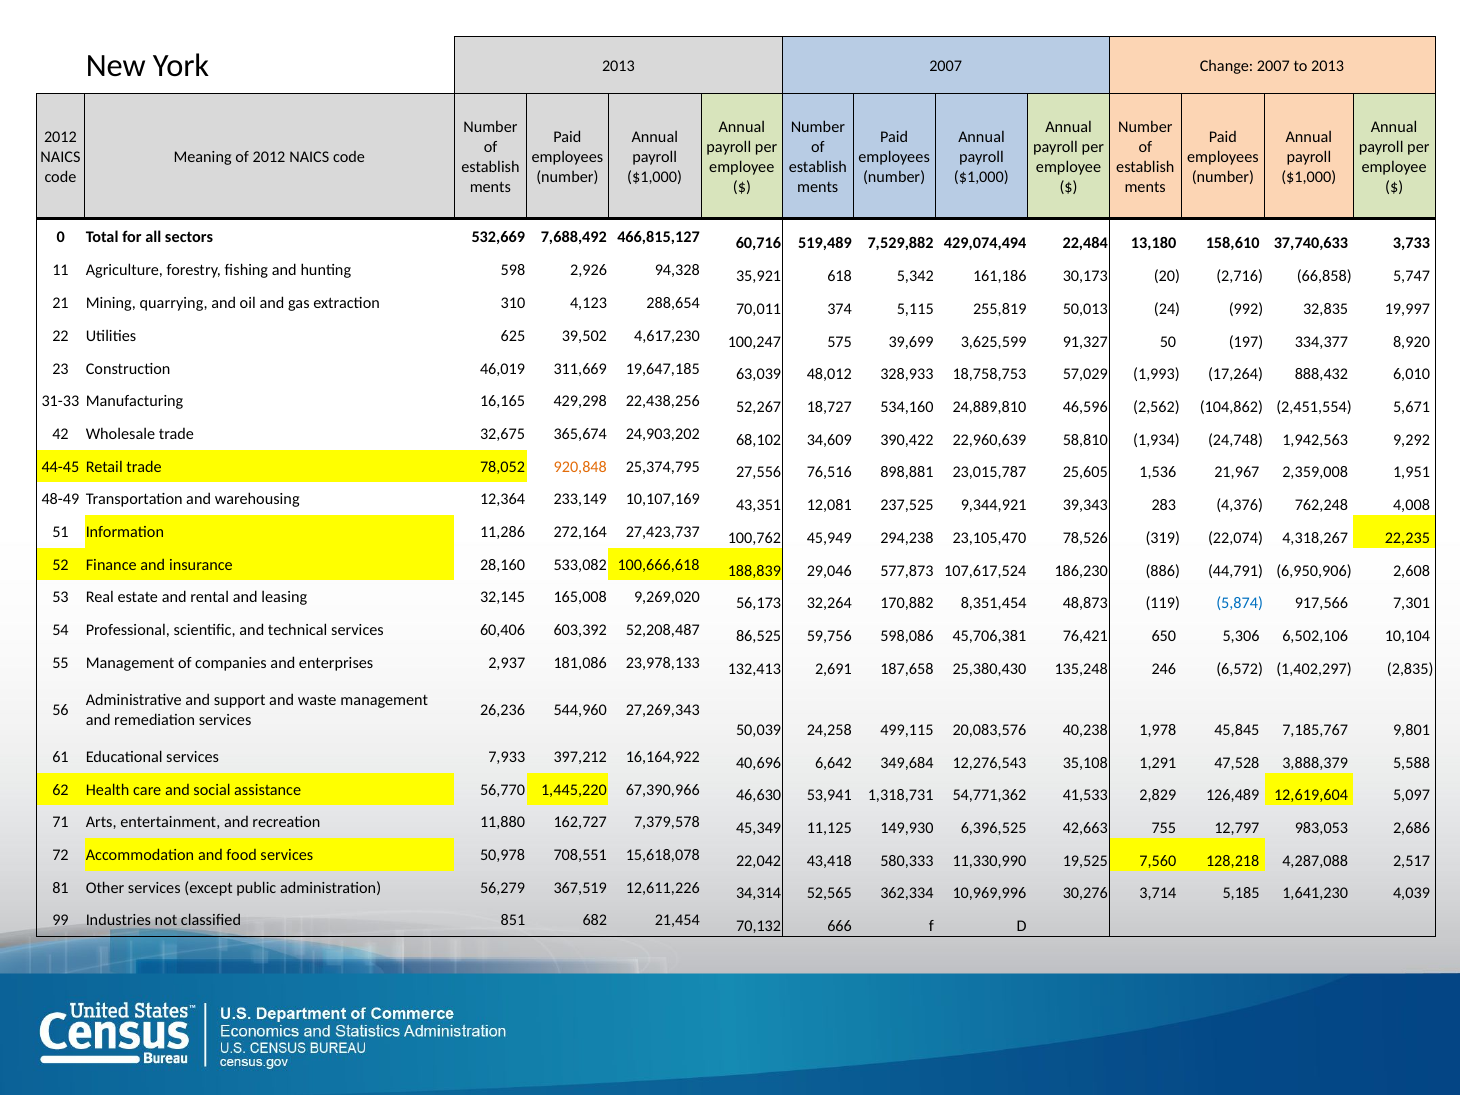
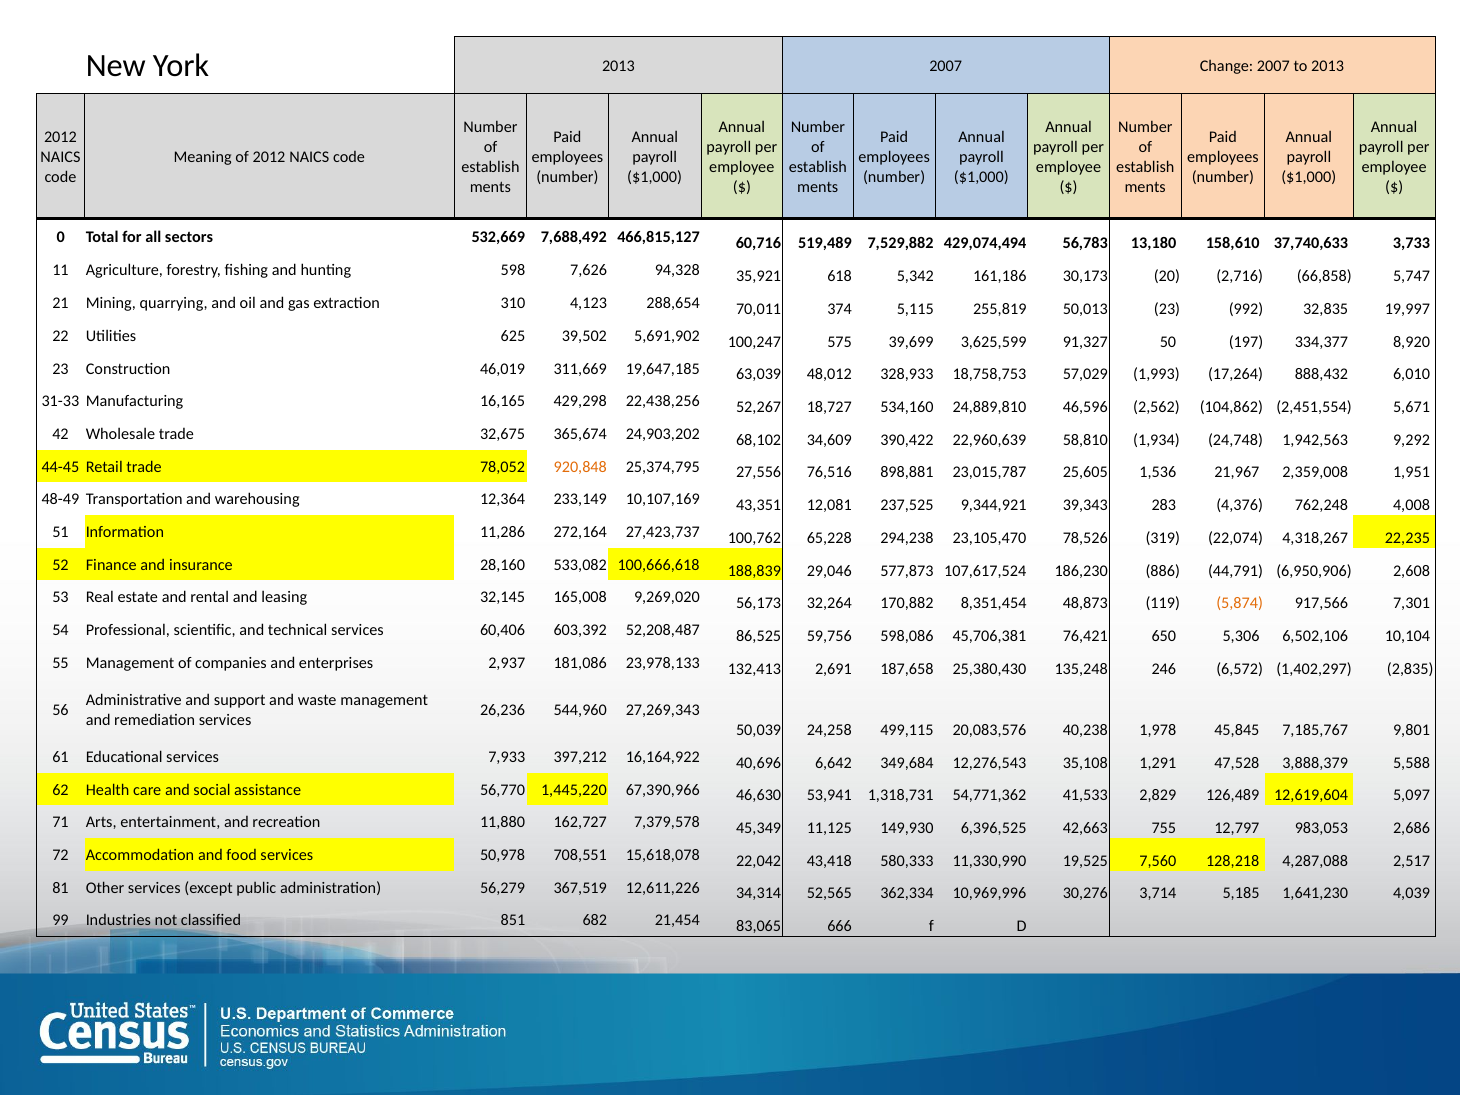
22,484: 22,484 -> 56,783 (1085, 244)
2,926: 2,926 -> 7,626 (589, 271)
50,013 24: 24 -> 23 (1167, 309)
4,617,230: 4,617,230 -> 5,691,902 (667, 336)
45,949: 45,949 -> 65,228 (829, 538)
5,874 colour: blue -> orange (1240, 603)
70,132: 70,132 -> 83,065 (759, 926)
